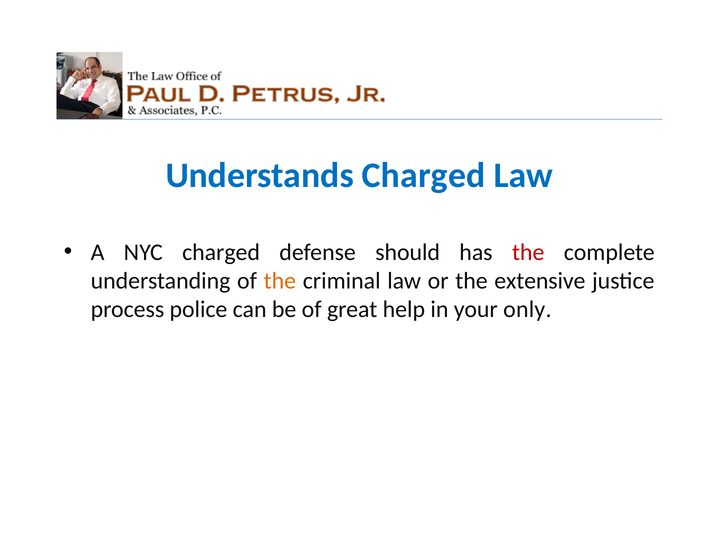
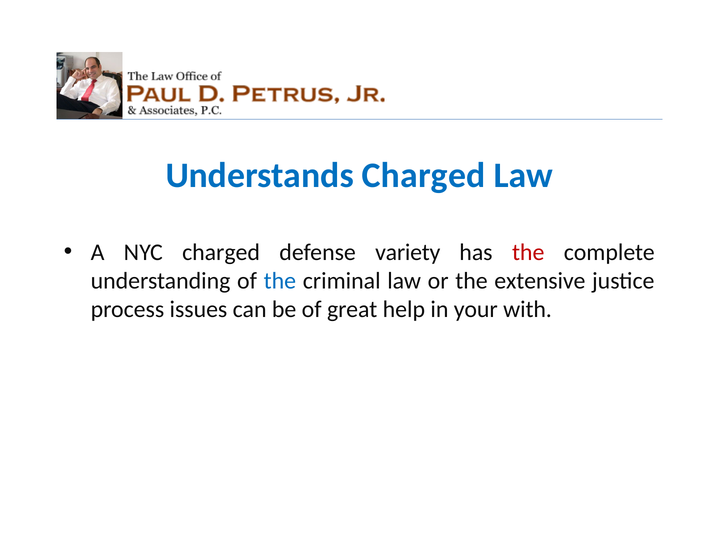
should: should -> variety (408, 252)
the colour: orange -> blue (280, 281)
police: police -> issues (198, 310)
only: only -> with (528, 310)
